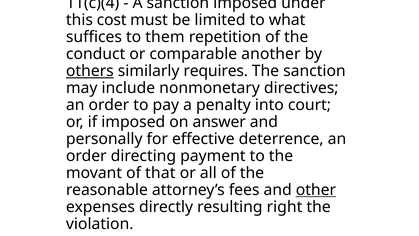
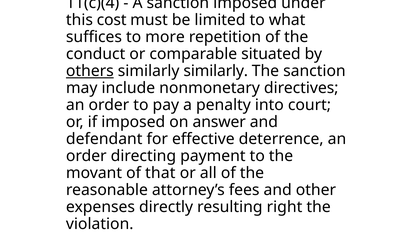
them: them -> more (165, 37)
another: another -> situated (271, 54)
similarly requires: requires -> similarly (216, 71)
personally: personally -> defendant (104, 139)
other underline: present -> none (316, 190)
